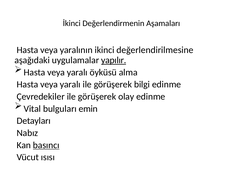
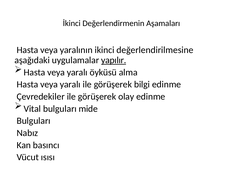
emin: emin -> mide (88, 109)
Detayları: Detayları -> Bulguları (34, 121)
basıncı underline: present -> none (46, 145)
